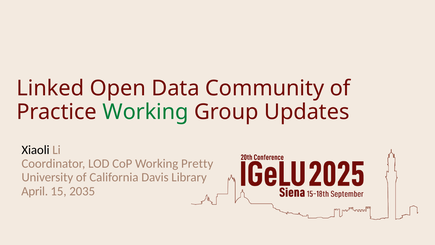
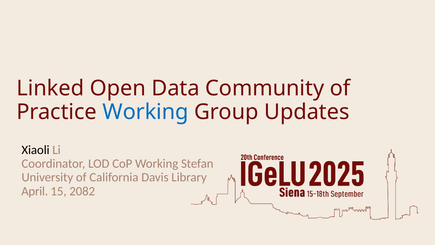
Working colour: green -> blue (146, 112)
Pretty: Pretty -> Stefan (197, 164)
2035: 2035 -> 2082 (82, 191)
